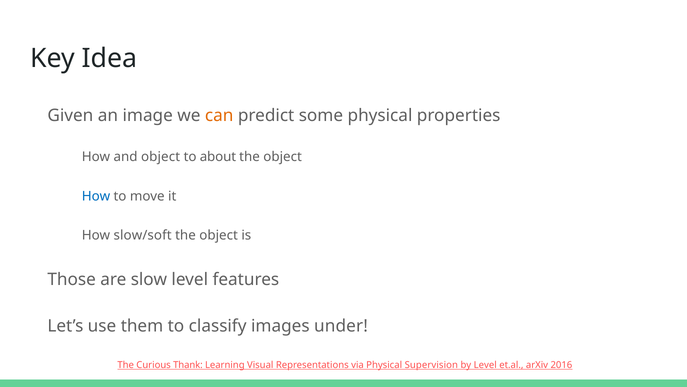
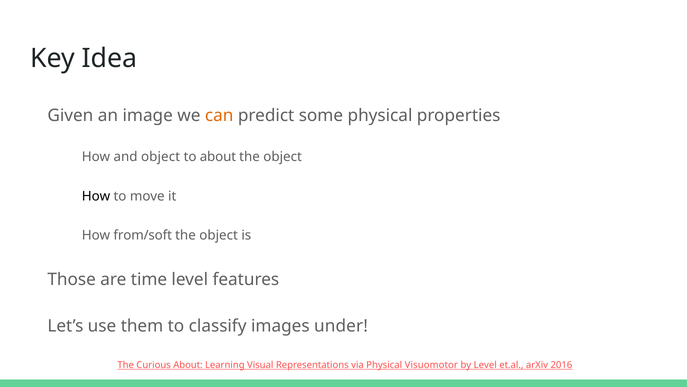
How colour: blue -> black (96, 196)
slow/soft: slow/soft -> from/soft (143, 235)
slow: slow -> time (149, 279)
Curious Thank: Thank -> About (188, 365)
Supervision: Supervision -> Visuomotor (431, 365)
